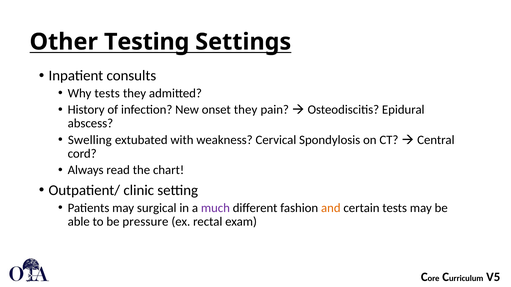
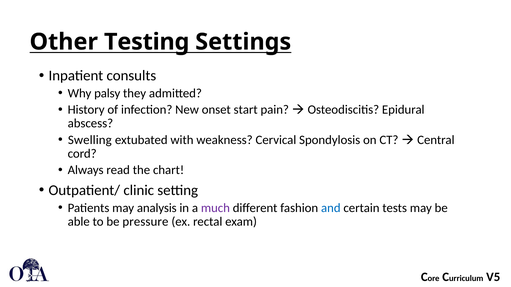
Why tests: tests -> palsy (107, 93)
onset they: they -> start (246, 110)
surgical: surgical -> analysis (157, 208)
and colour: orange -> blue (331, 208)
